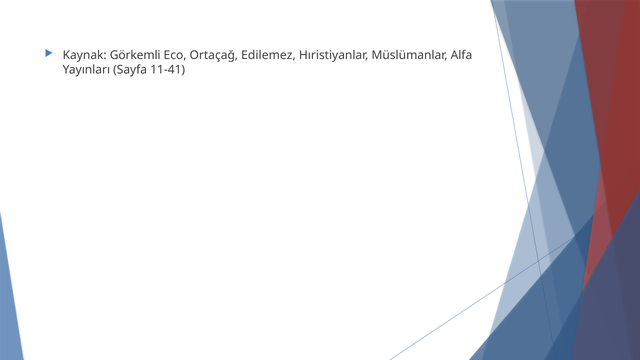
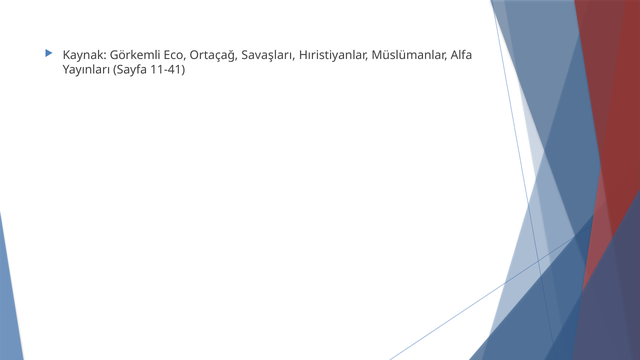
Edilemez: Edilemez -> Savaşları (268, 55)
